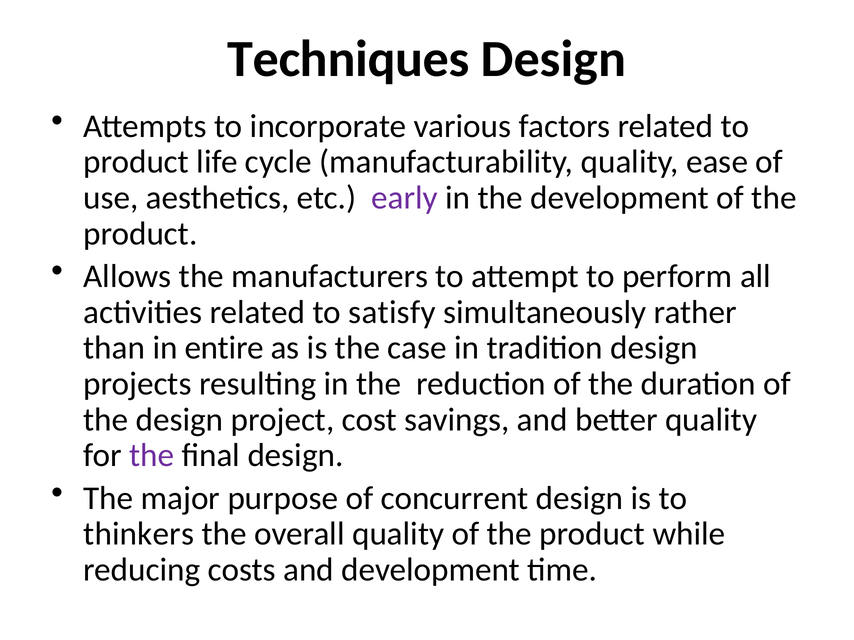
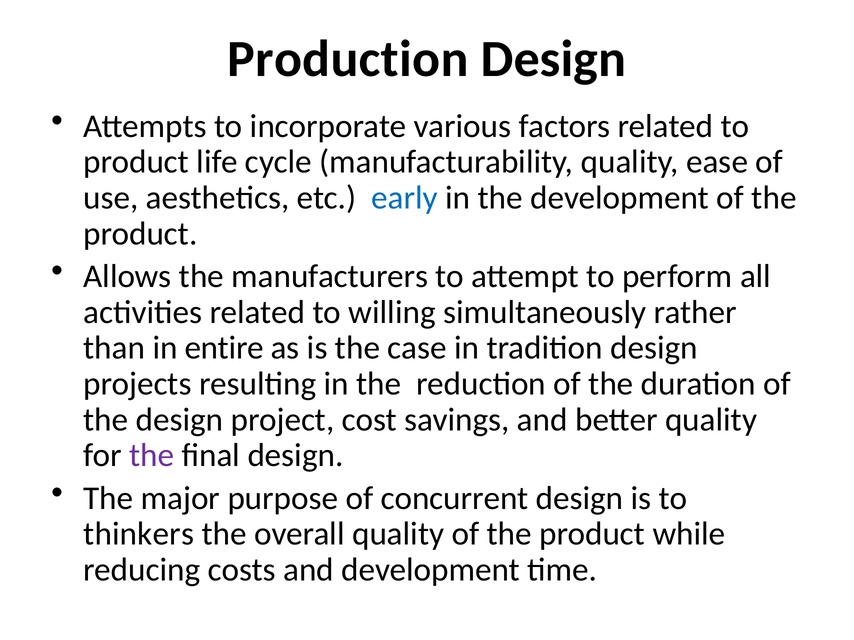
Techniques: Techniques -> Production (348, 59)
early colour: purple -> blue (405, 198)
satisfy: satisfy -> willing (392, 312)
